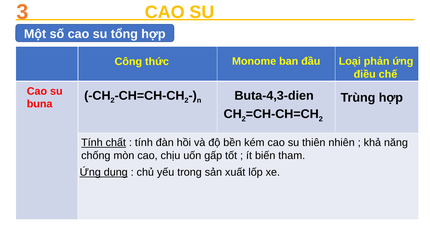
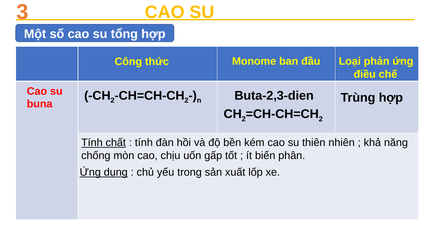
Buta-4,3-dien: Buta-4,3-dien -> Buta-2,3-dien (274, 96)
tham: tham -> phân (292, 155)
